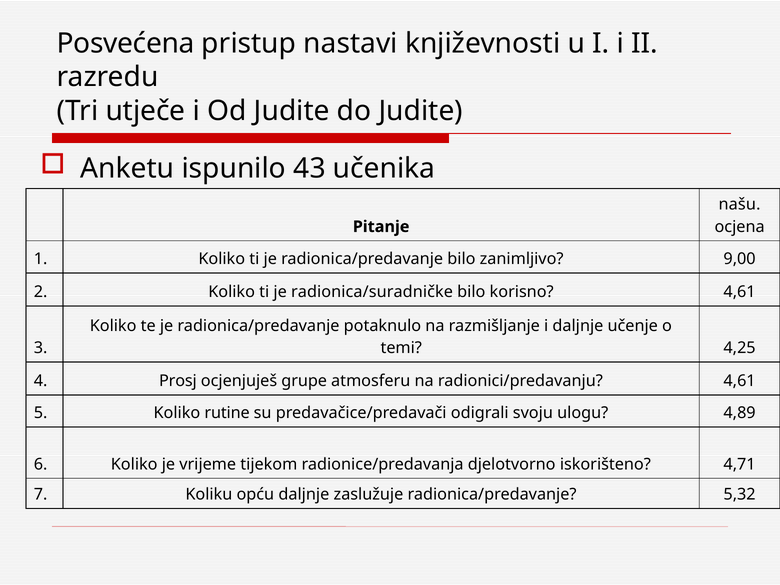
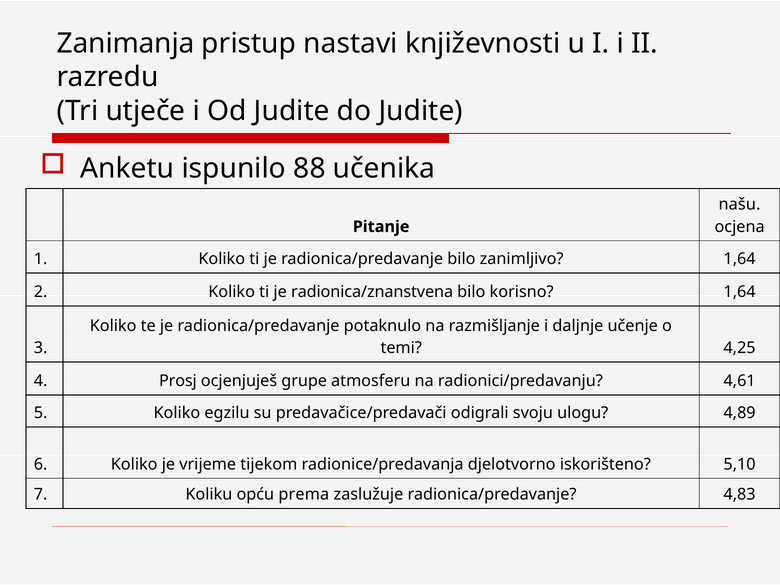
Posvećena: Posvećena -> Zanimanja (126, 43)
43: 43 -> 88 (310, 168)
zanimljivo 9,00: 9,00 -> 1,64 (740, 259)
radionica/suradničke: radionica/suradničke -> radionica/znanstvena (372, 292)
korisno 4,61: 4,61 -> 1,64 (740, 292)
rutine: rutine -> egzilu (227, 413)
4,71: 4,71 -> 5,10 (740, 464)
opću daljnje: daljnje -> prema (304, 494)
5,32: 5,32 -> 4,83 (740, 494)
